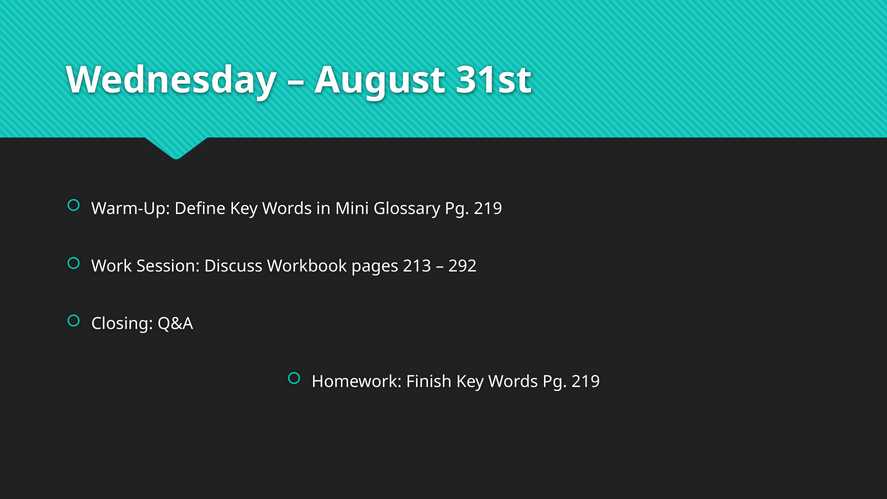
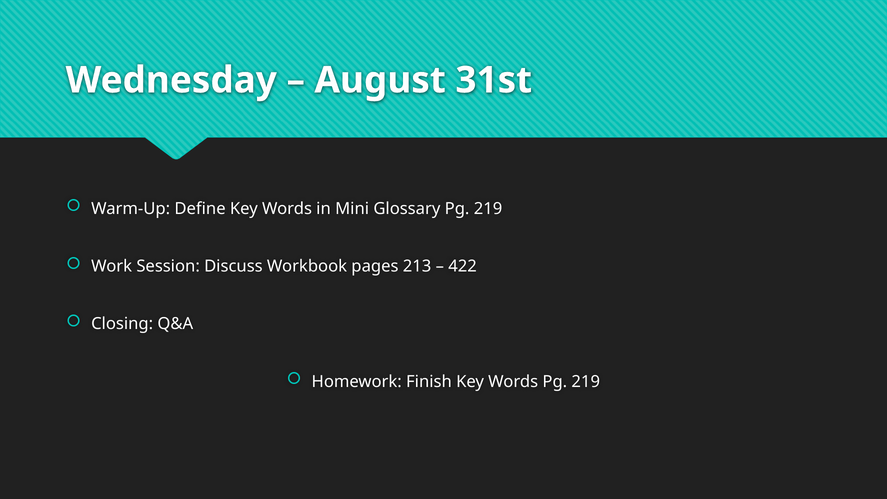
292: 292 -> 422 (463, 266)
